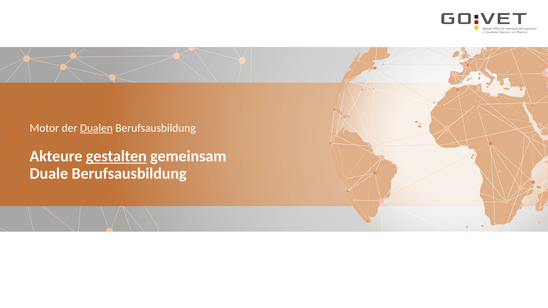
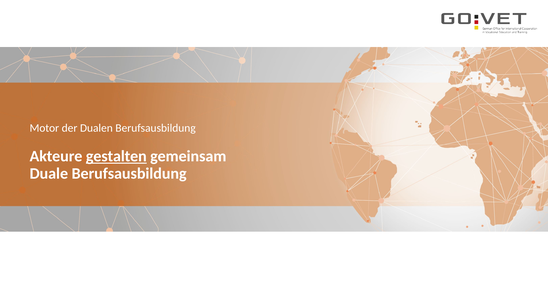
Dualen underline: present -> none (96, 128)
